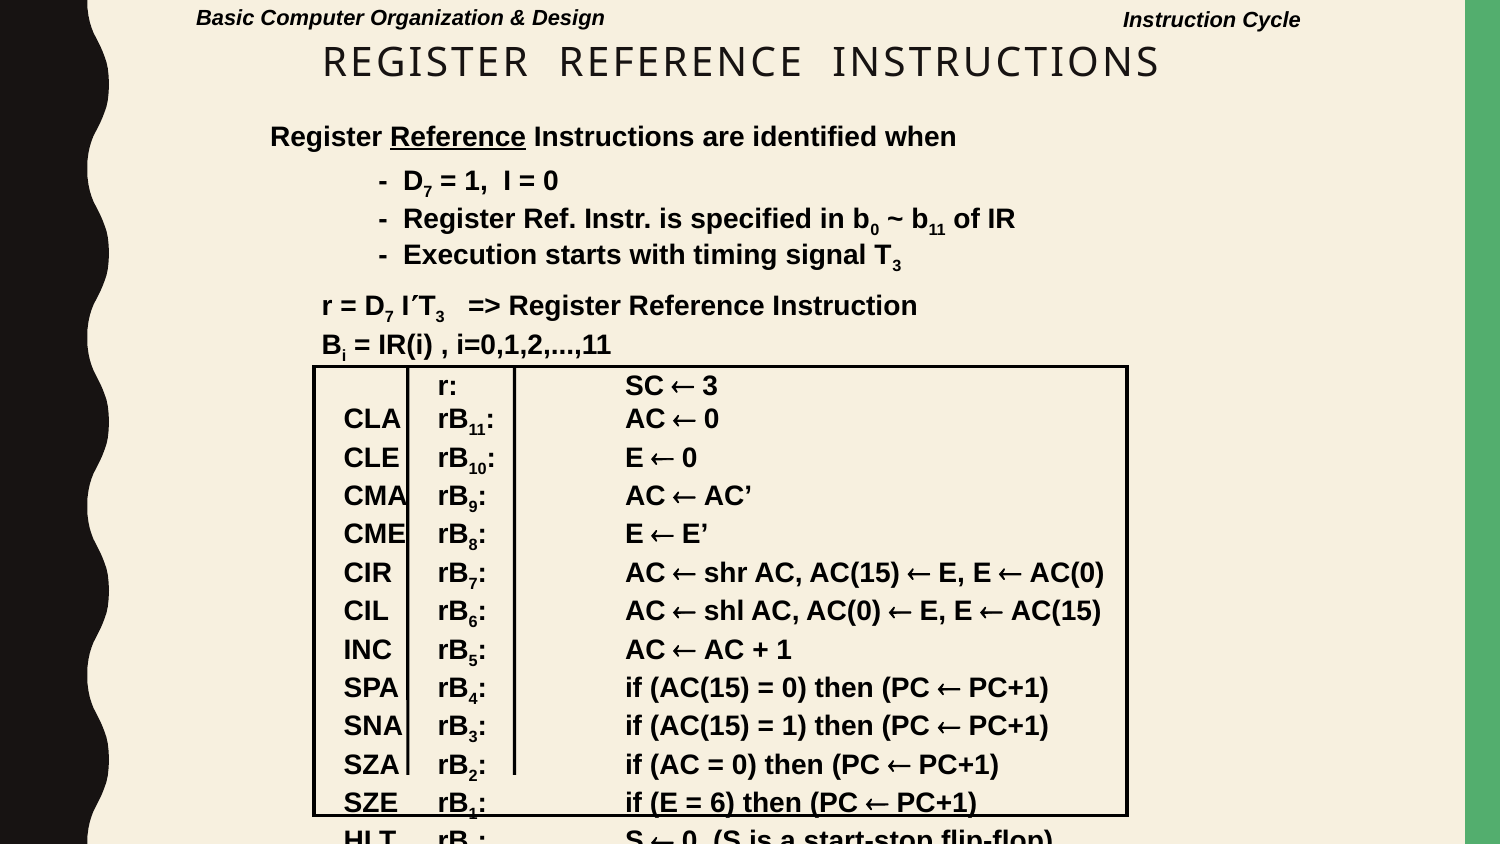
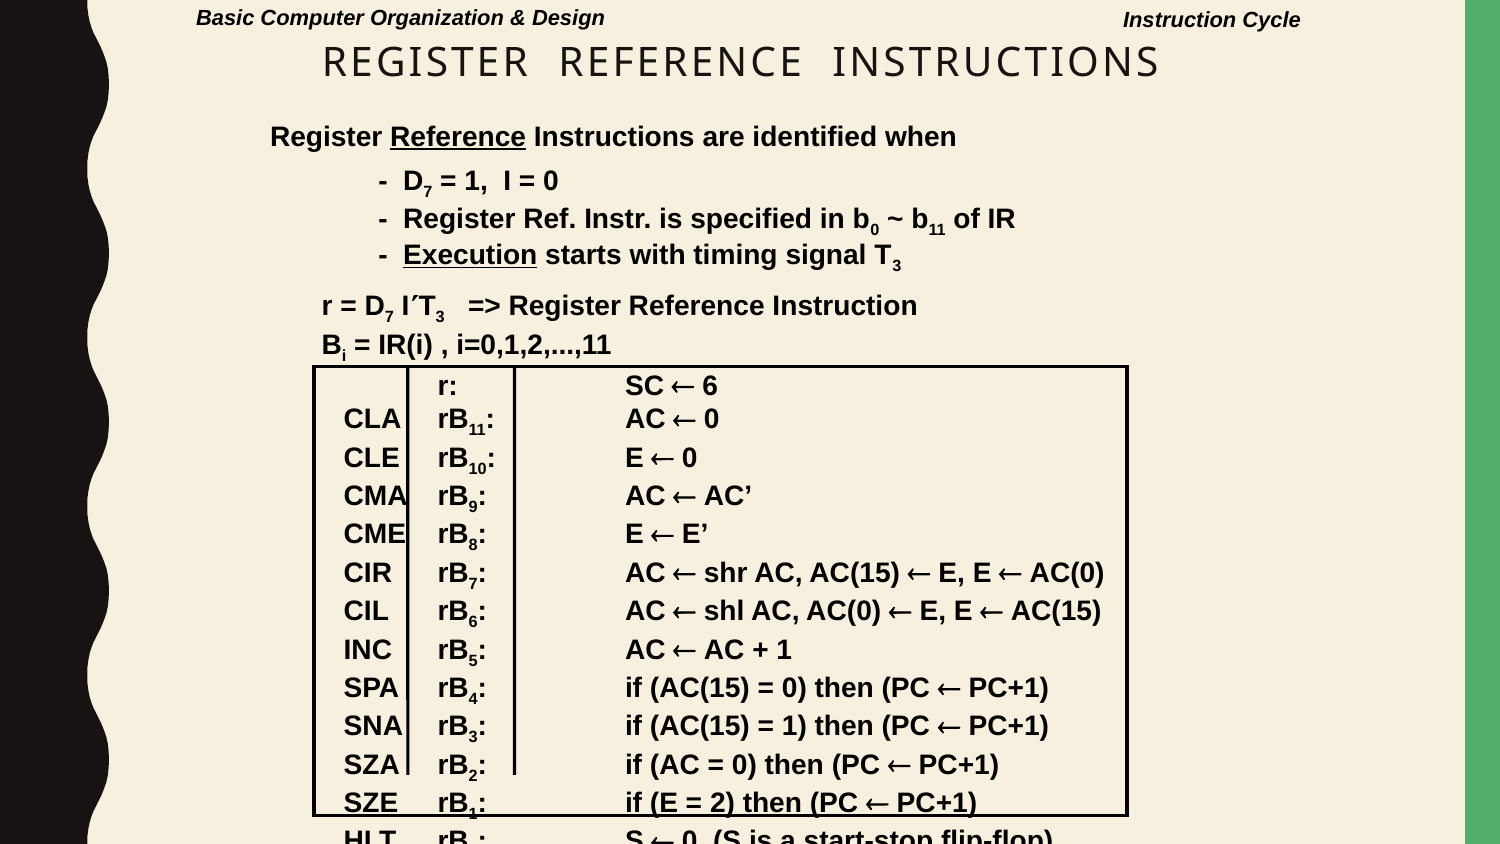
Execution underline: none -> present (470, 255)
3: 3 -> 6 (710, 386)
6: 6 -> 2 (723, 803)
